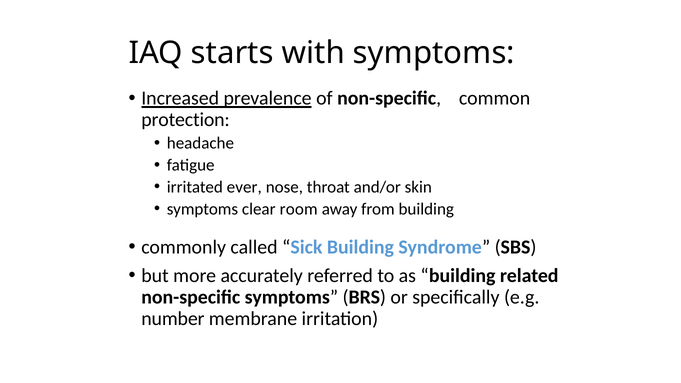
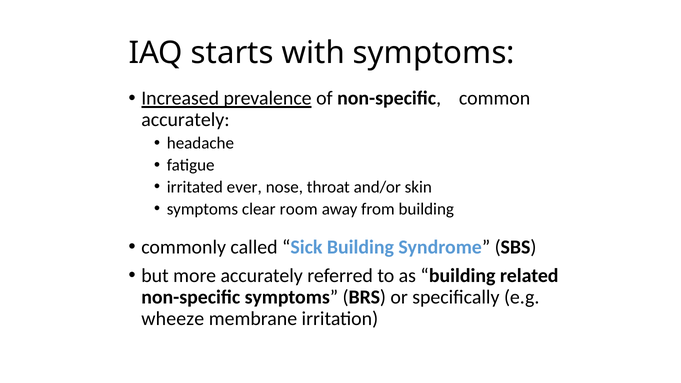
protection: protection -> accurately (185, 120)
number: number -> wheeze (173, 319)
